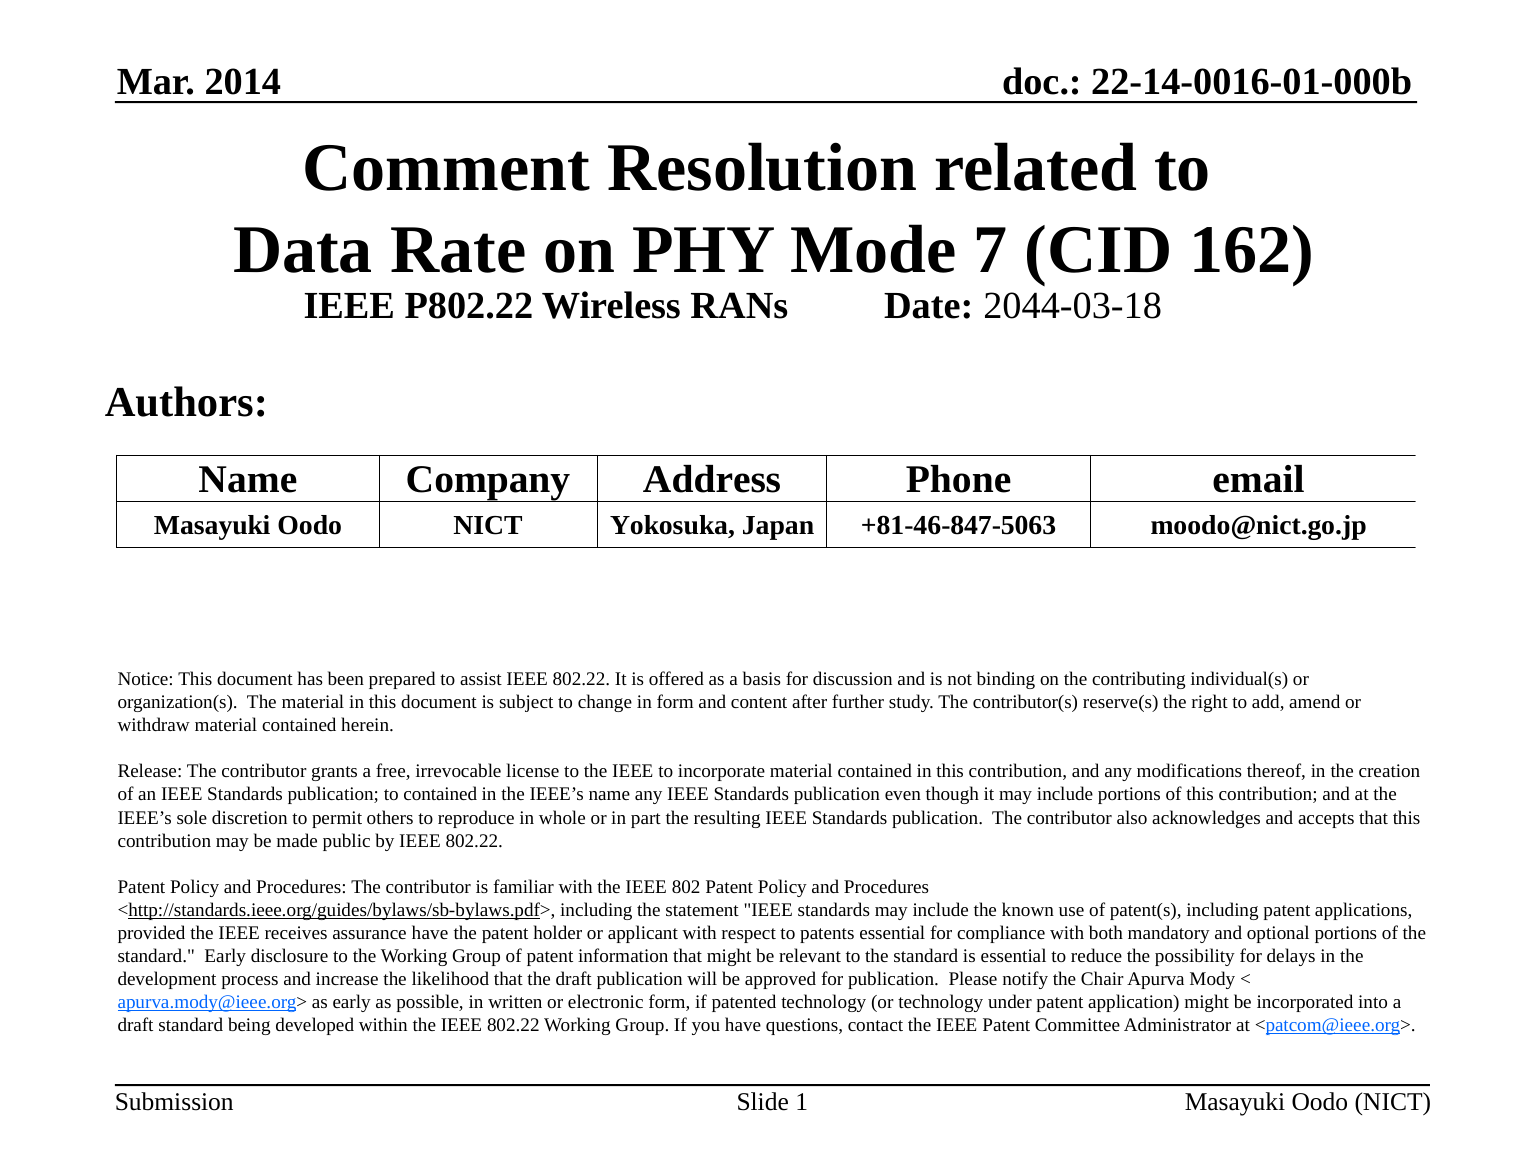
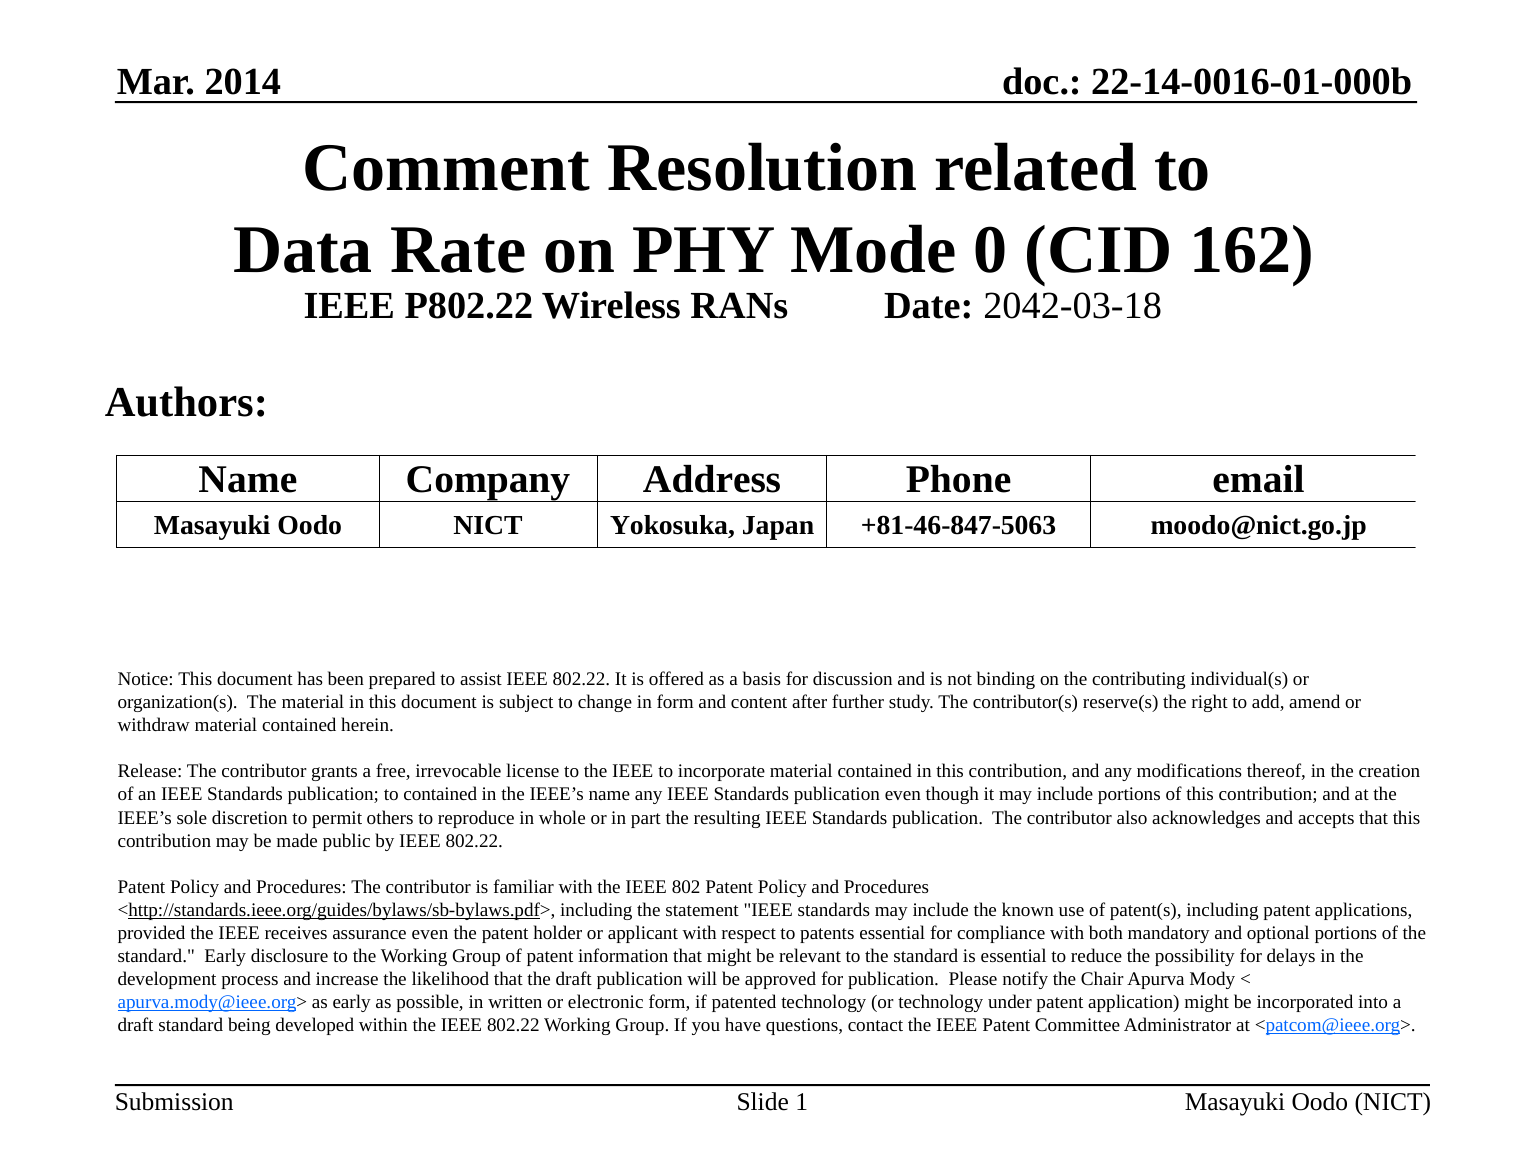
7: 7 -> 0 (991, 250)
2044-03-18: 2044-03-18 -> 2042-03-18 (1073, 306)
assurance have: have -> even (430, 933)
